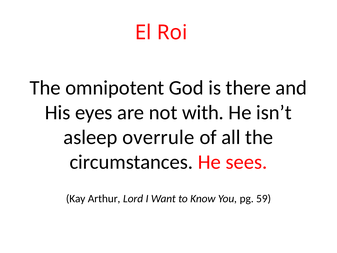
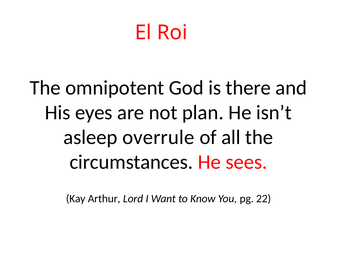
with: with -> plan (203, 113)
59: 59 -> 22 (264, 198)
